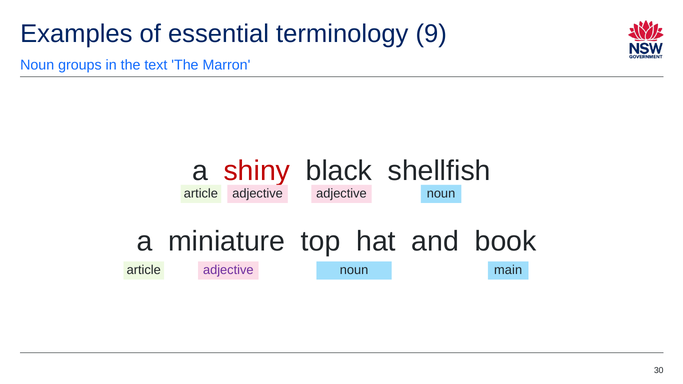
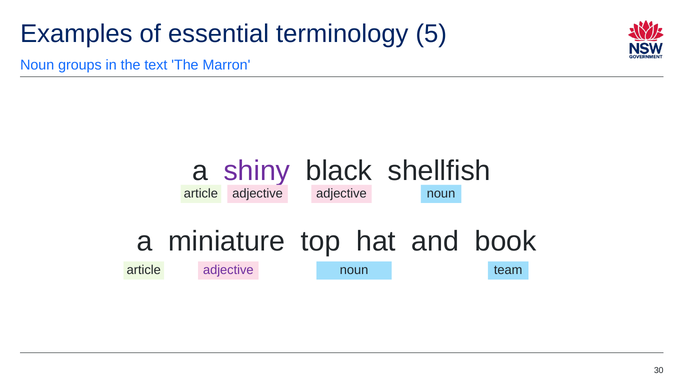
9: 9 -> 5 (431, 34)
shiny colour: red -> purple (257, 171)
main: main -> team (508, 270)
